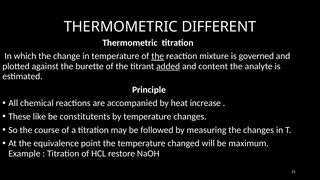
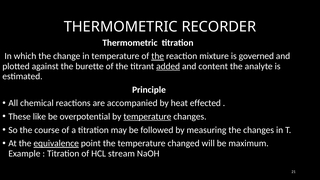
DIFFERENT: DIFFERENT -> RECORDER (219, 27)
increase: increase -> effected (205, 103)
constitutents: constitutents -> overpotential (85, 117)
temperature underline: none -> present (147, 117)
equivalence underline: none -> present (56, 143)
restore: restore -> stream (121, 153)
